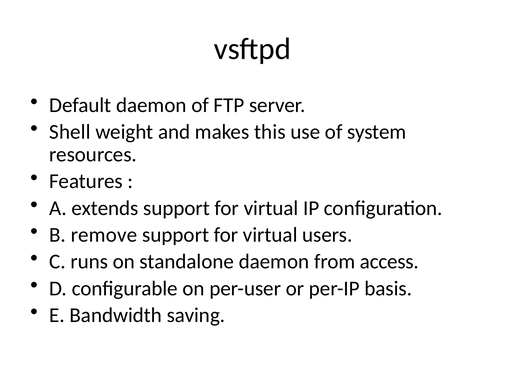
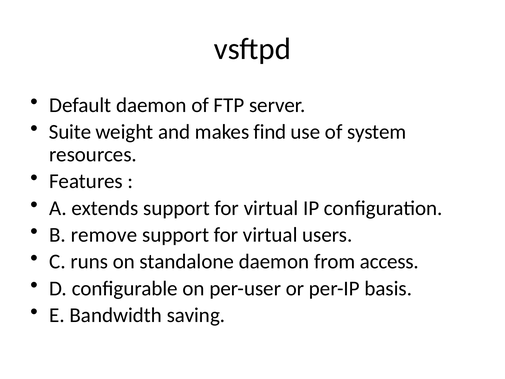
Shell: Shell -> Suite (70, 132)
this: this -> find (270, 132)
